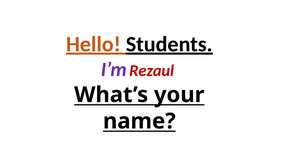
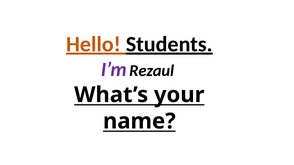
Rezaul colour: red -> black (152, 71)
